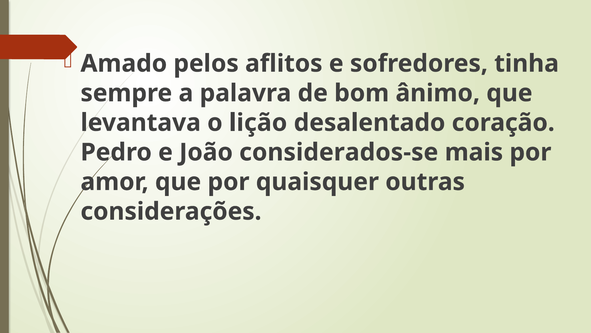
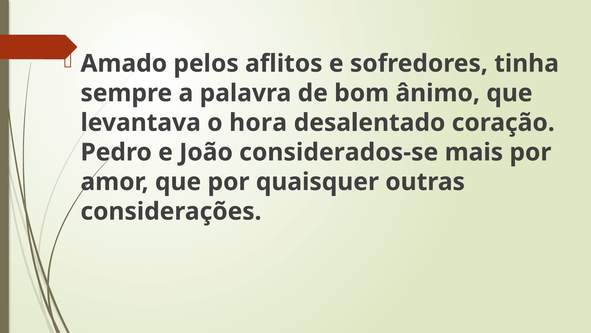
lição: lição -> hora (258, 123)
